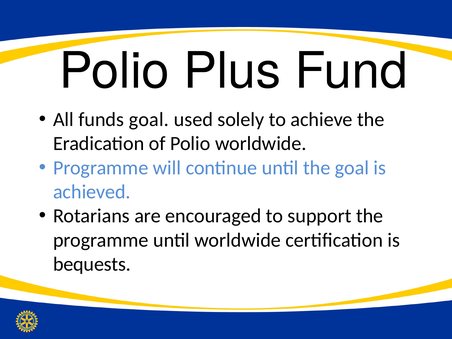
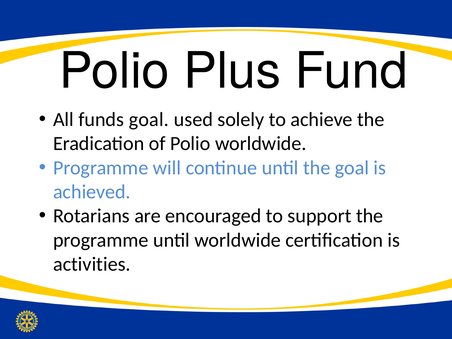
bequests: bequests -> activities (92, 264)
